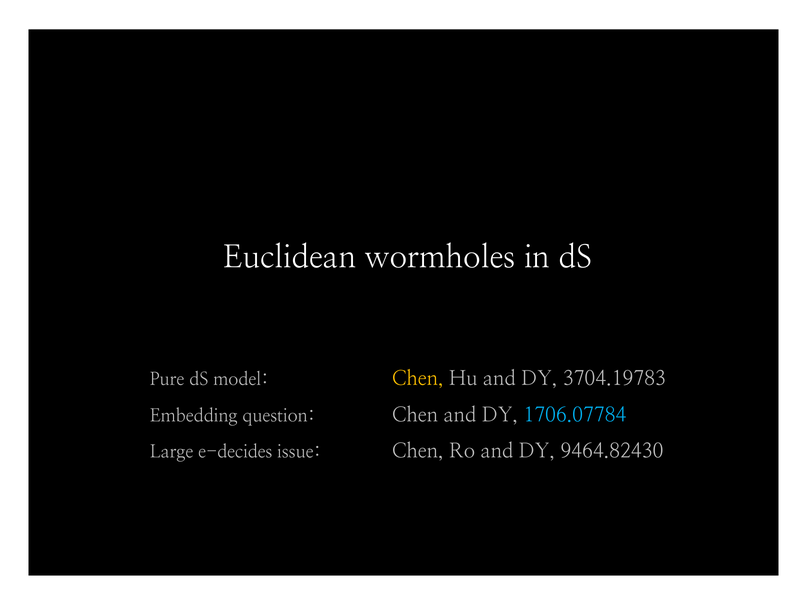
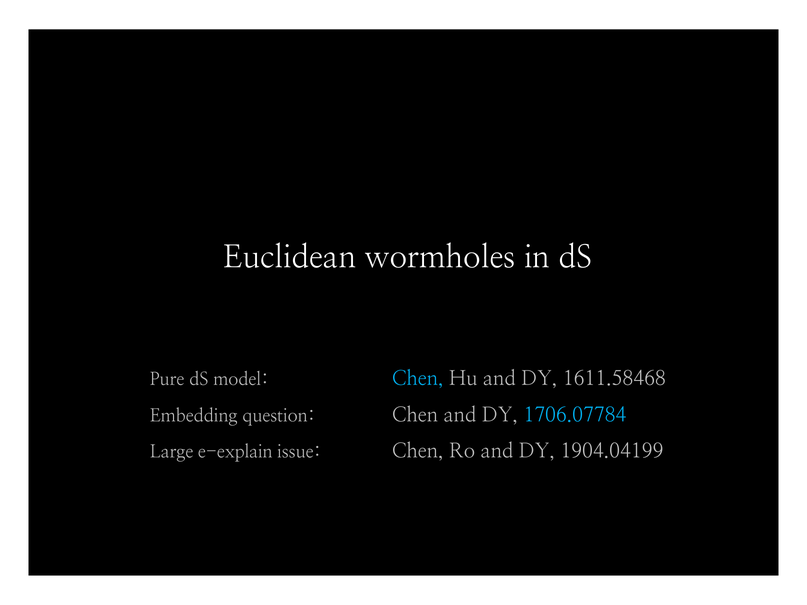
Chen colour: yellow -> light blue (418, 379)
3704.19783: 3704.19783 -> 1611.58468 (614, 379)
e-decides: e-decides -> e-explain (235, 452)
9464.82430: 9464.82430 -> 1904.04199 (612, 451)
